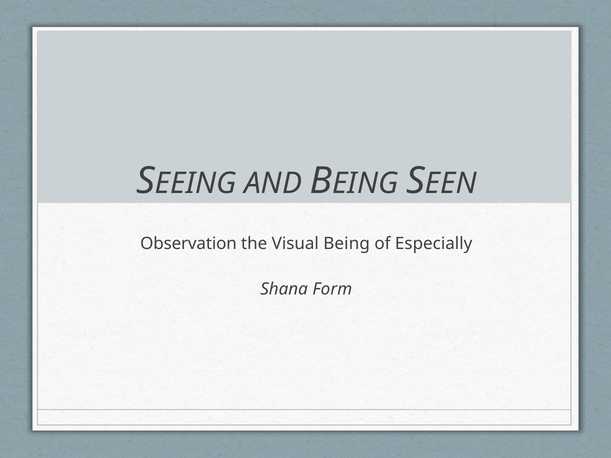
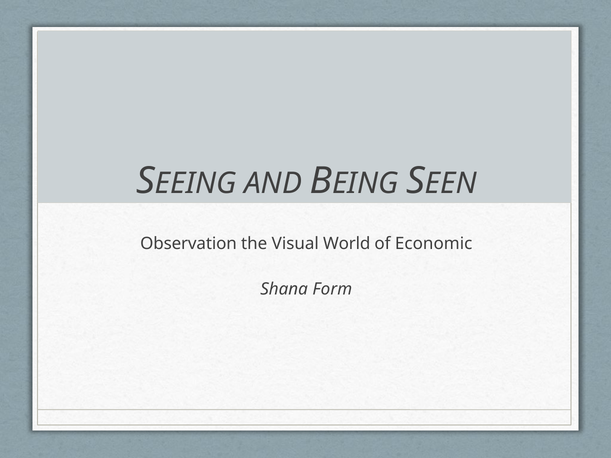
Being: Being -> World (347, 244)
Especially: Especially -> Economic (434, 244)
